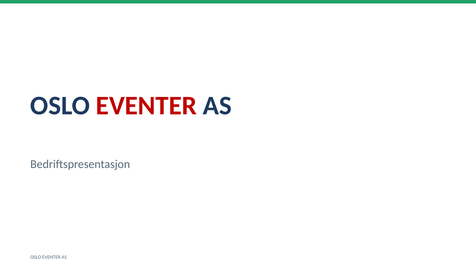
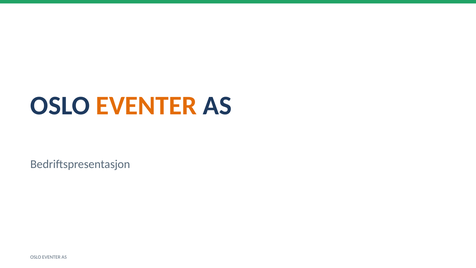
EVENTER colour: red -> orange (146, 106)
